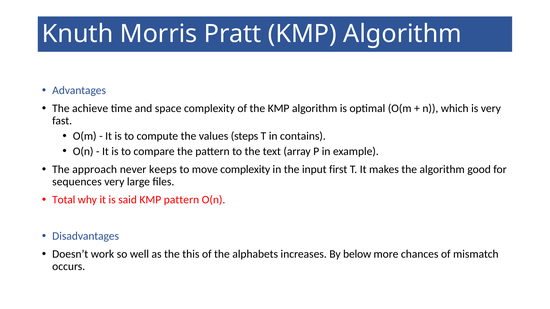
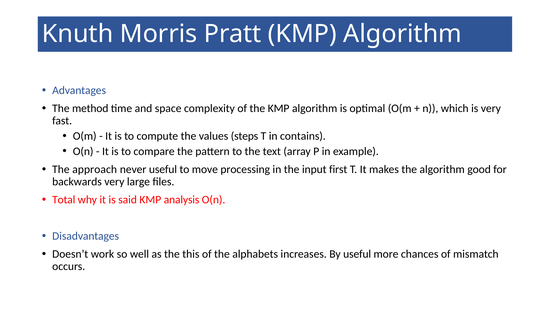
achieve: achieve -> method (90, 109)
never keeps: keeps -> useful (163, 170)
move complexity: complexity -> processing (245, 170)
sequences: sequences -> backwards (77, 182)
KMP pattern: pattern -> analysis (182, 200)
By below: below -> useful (357, 254)
